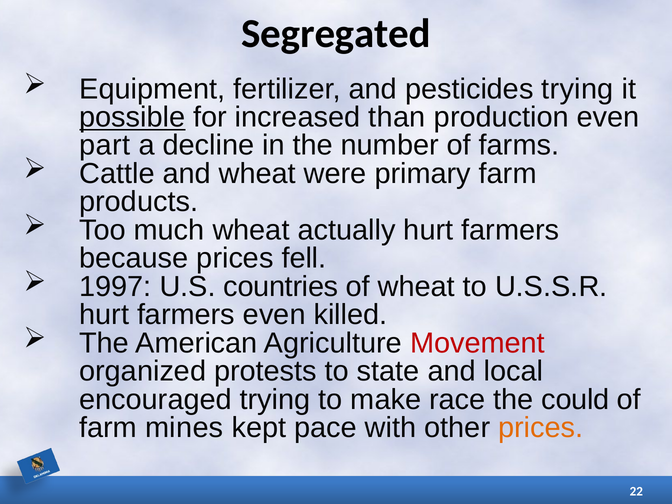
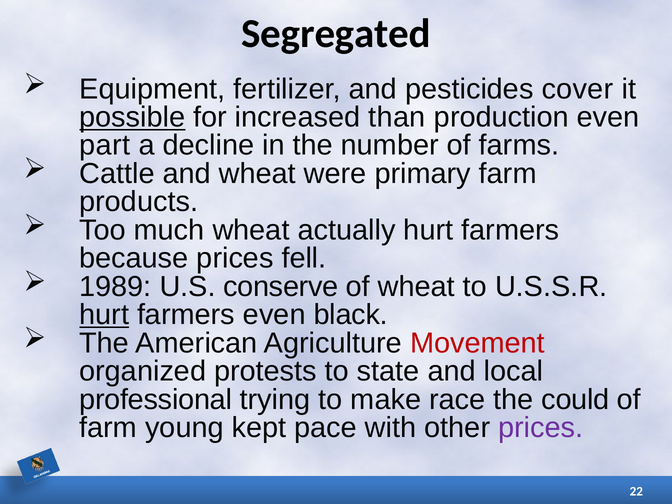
pesticides trying: trying -> cover (577, 89)
1997: 1997 -> 1989 (115, 287)
countries: countries -> conserve (281, 287)
hurt underline: none -> present (104, 315)
killed: killed -> black (351, 315)
encouraged: encouraged -> professional (156, 400)
mines: mines -> young (184, 428)
prices colour: orange -> purple (541, 428)
